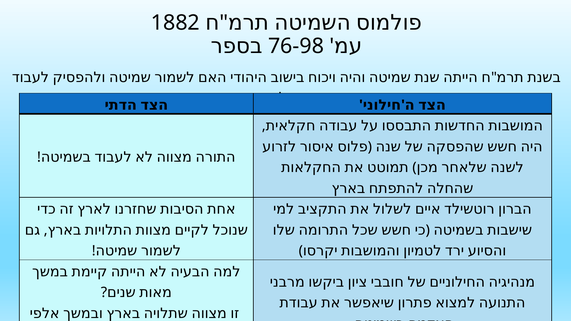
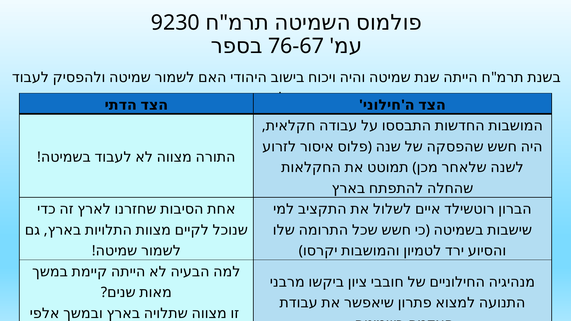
1882: 1882 -> 9230 (175, 23)
76-98: 76-98 -> 76-67 (296, 46)
